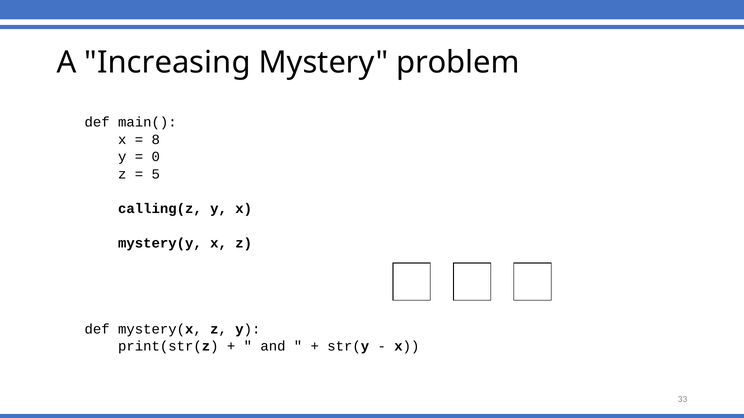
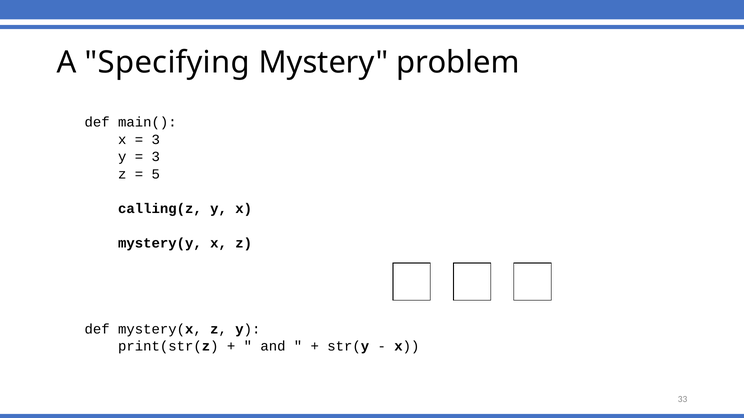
Increasing: Increasing -> Specifying (167, 63)
8: 8 -> 3 (156, 140)
0: 0 -> 3 (156, 157)
